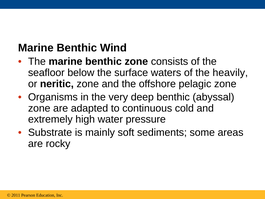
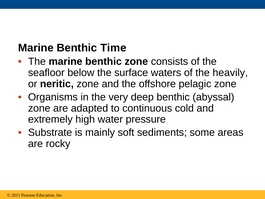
Wind: Wind -> Time (113, 48)
